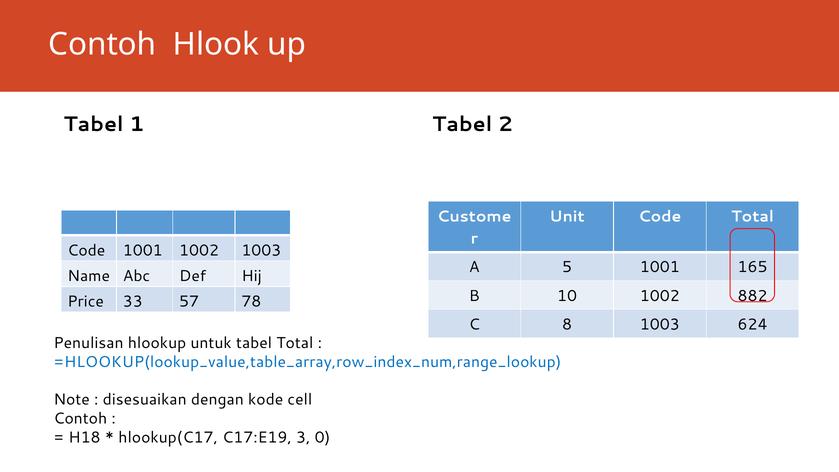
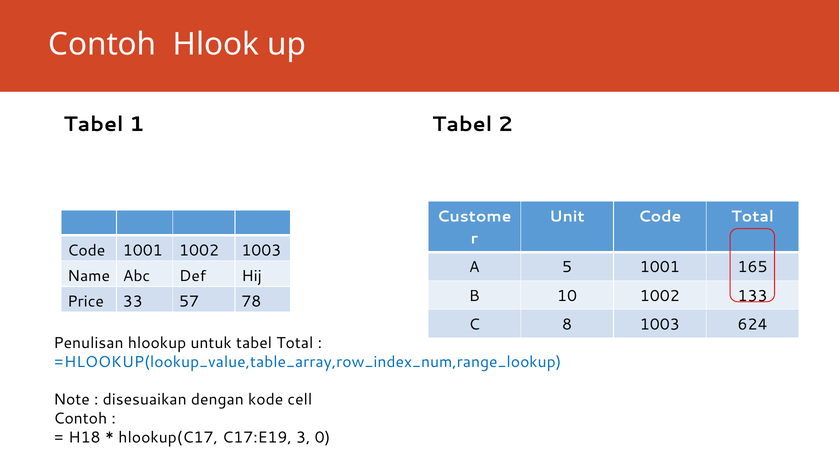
882: 882 -> 133 (753, 296)
